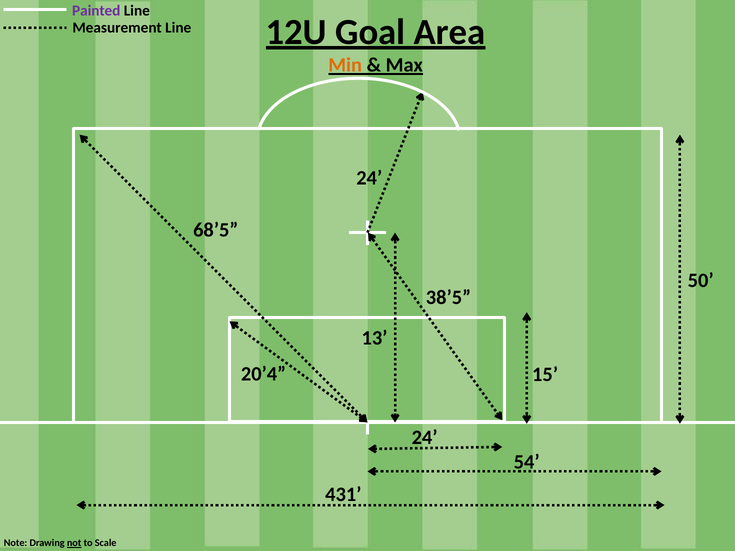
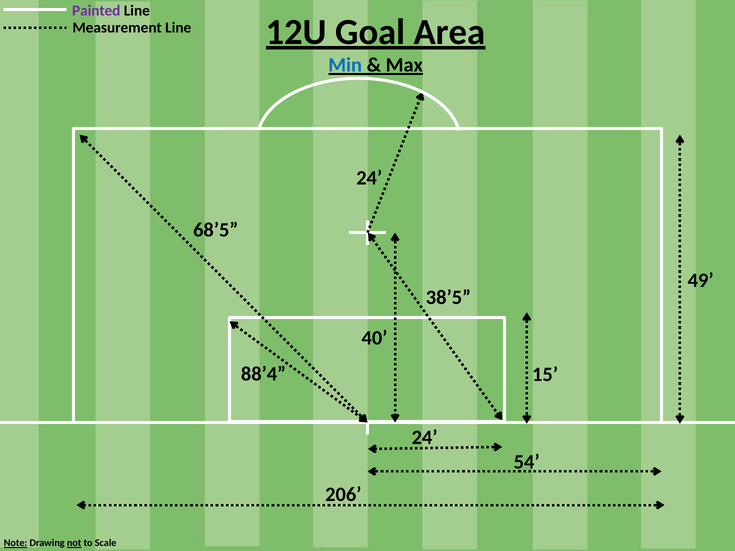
Min colour: orange -> blue (345, 65)
50: 50 -> 49 (701, 281)
13: 13 -> 40 (375, 338)
20’4: 20’4 -> 88’4 (264, 374)
431: 431 -> 206 (343, 495)
Note underline: none -> present (16, 543)
